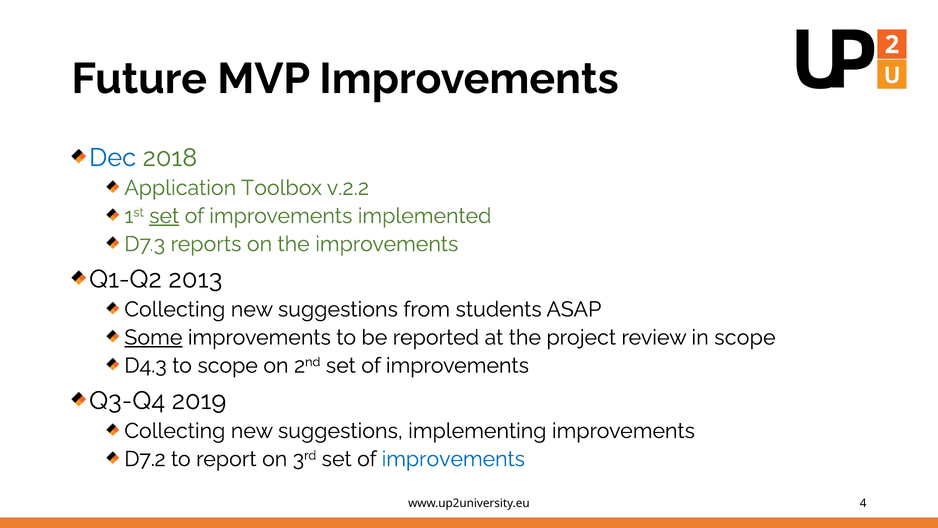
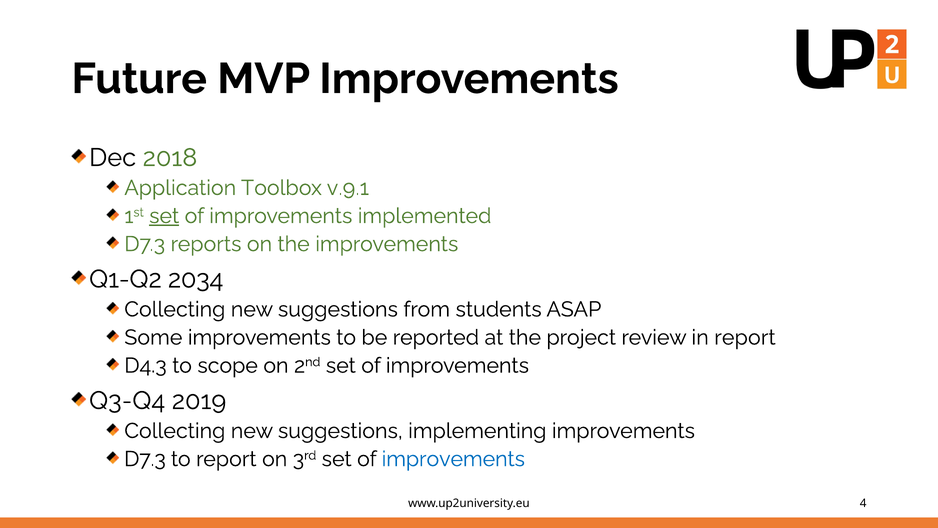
Dec colour: blue -> black (113, 158)
v.2.2: v.2.2 -> v.9.1 (348, 188)
2013: 2013 -> 2034 (196, 279)
Some underline: present -> none (153, 337)
in scope: scope -> report (745, 337)
D7.2: D7.2 -> D7.3 (145, 459)
